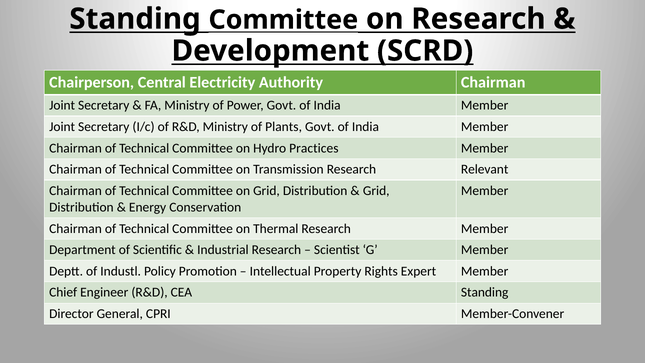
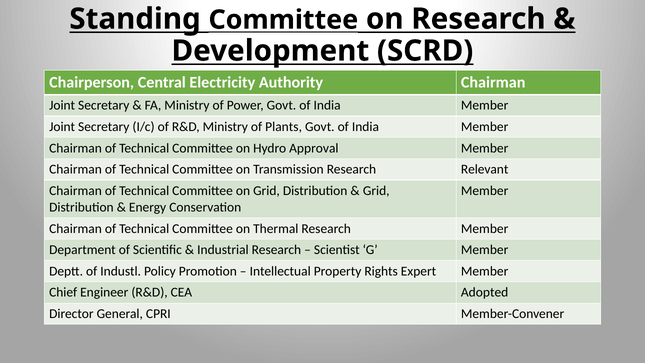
Practices: Practices -> Approval (314, 148)
CEA Standing: Standing -> Adopted (485, 292)
